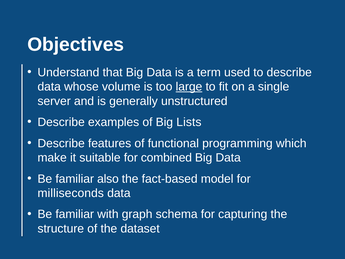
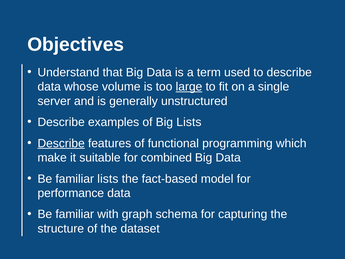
Describe underline: none -> present (61, 143)
familiar also: also -> lists (108, 179)
milliseconds: milliseconds -> performance (71, 193)
